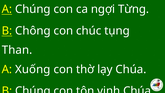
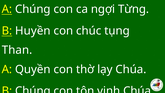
Chông: Chông -> Huyền (33, 31)
Xuống: Xuống -> Quyền (33, 69)
